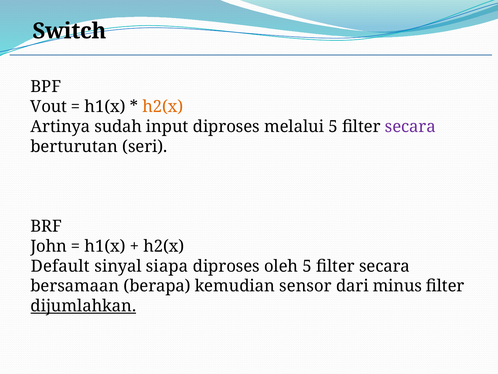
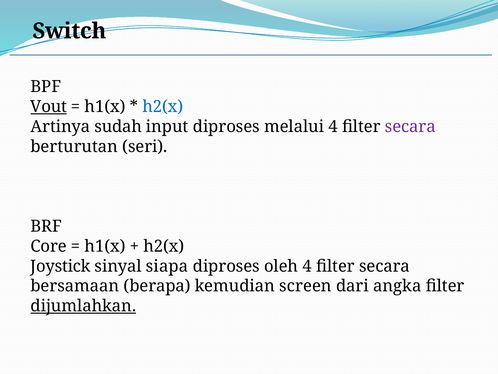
Vout underline: none -> present (49, 106)
h2(x colour: orange -> blue (163, 106)
melalui 5: 5 -> 4 (333, 126)
John: John -> Core (49, 246)
Default: Default -> Joystick (60, 266)
oleh 5: 5 -> 4 (307, 266)
sensor: sensor -> screen (306, 286)
minus: minus -> angka (397, 286)
